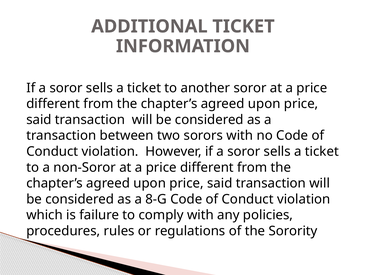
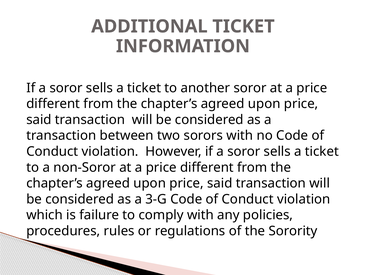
8-G: 8-G -> 3-G (156, 199)
